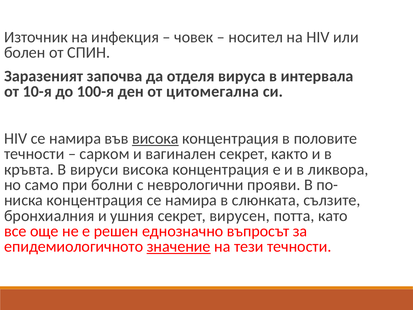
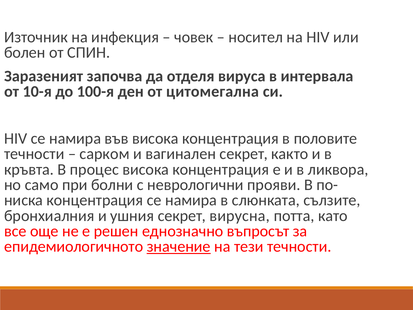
висока underline: present -> none (155, 138)
вируси: вируси -> процес (94, 169)
вирусен: вирусен -> вирусна (240, 216)
